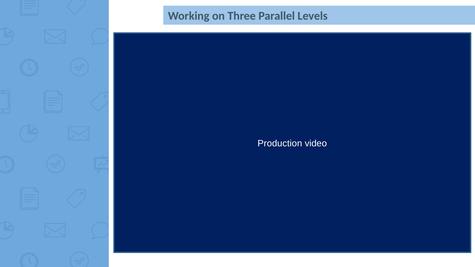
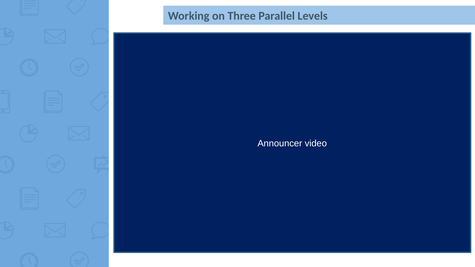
Production: Production -> Announcer (280, 143)
